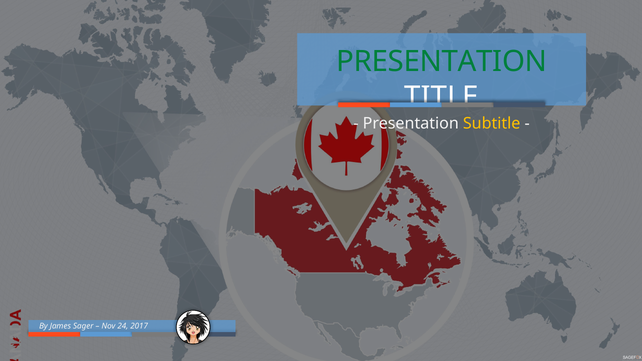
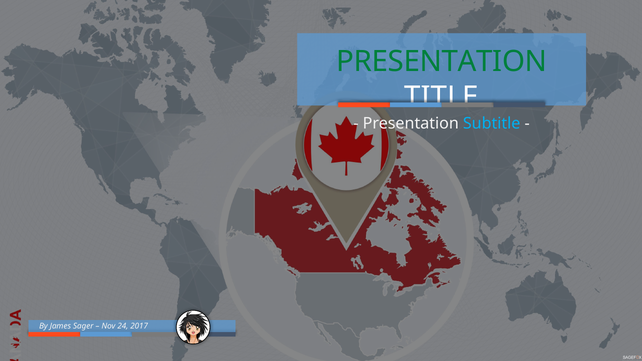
Subtitle colour: yellow -> light blue (492, 123)
